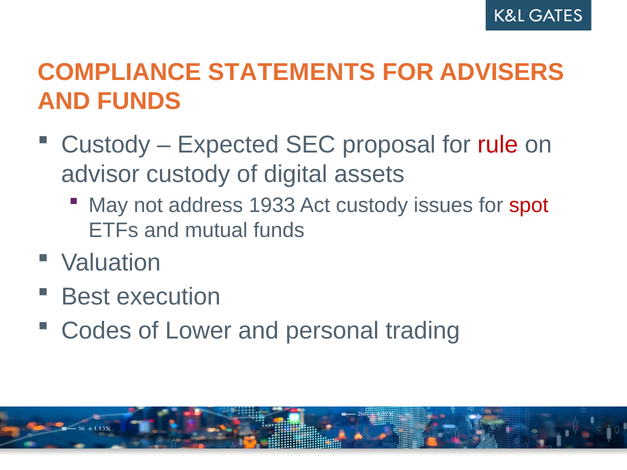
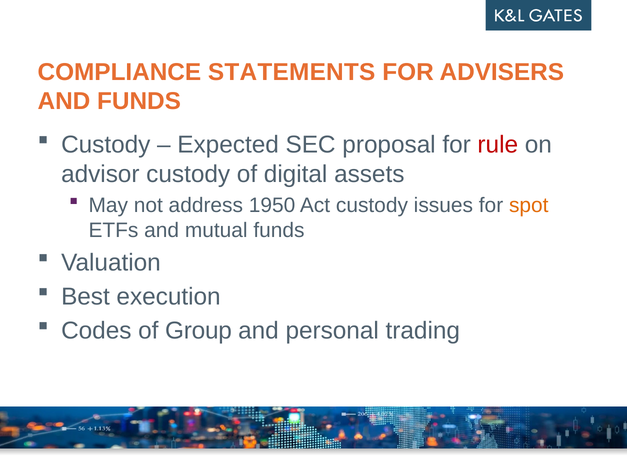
1933: 1933 -> 1950 (272, 205)
spot colour: red -> orange (529, 205)
Lower: Lower -> Group (198, 331)
